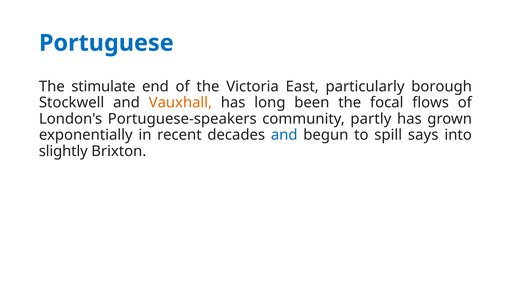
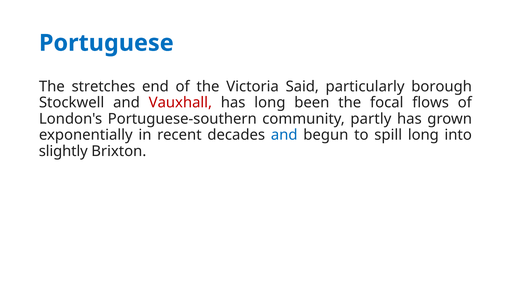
stimulate: stimulate -> stretches (103, 86)
East: East -> Said (302, 86)
Vauxhall colour: orange -> red (180, 102)
Portuguese-speakers: Portuguese-speakers -> Portuguese-southern (182, 119)
spill says: says -> long (423, 135)
